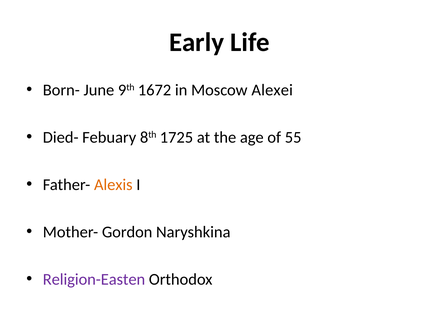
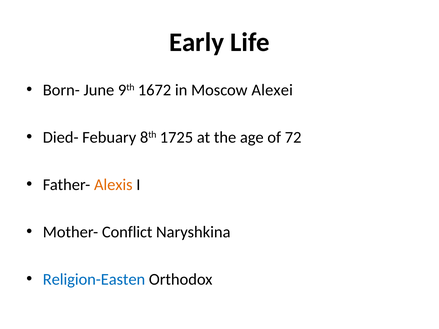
55: 55 -> 72 (293, 137)
Gordon: Gordon -> Conflict (127, 232)
Religion-Easten colour: purple -> blue (94, 279)
